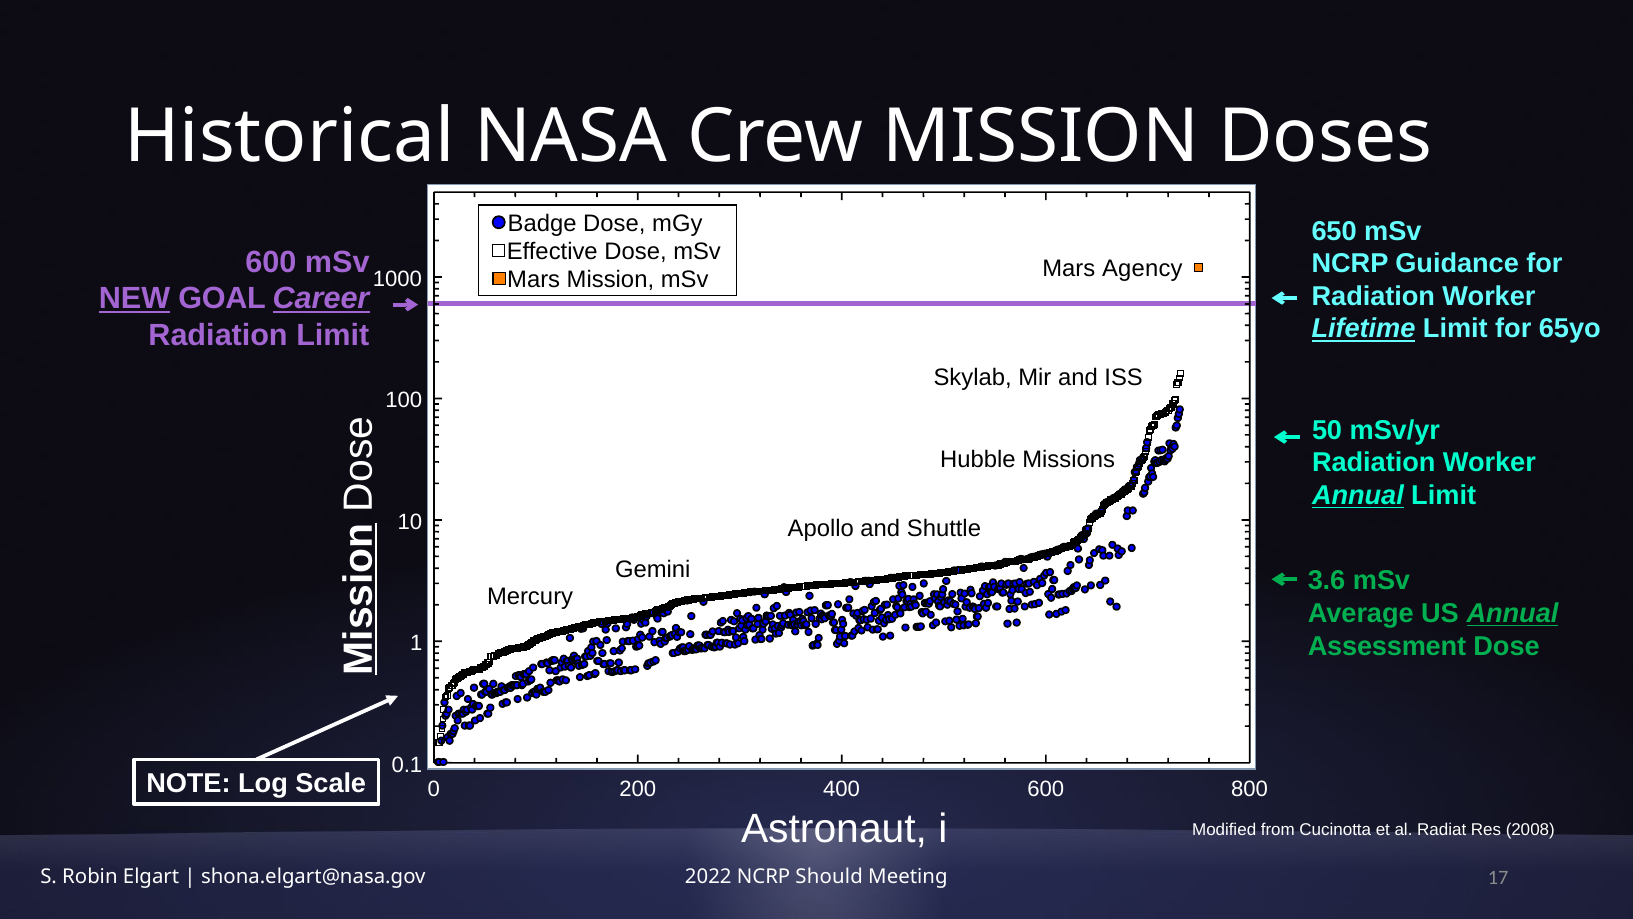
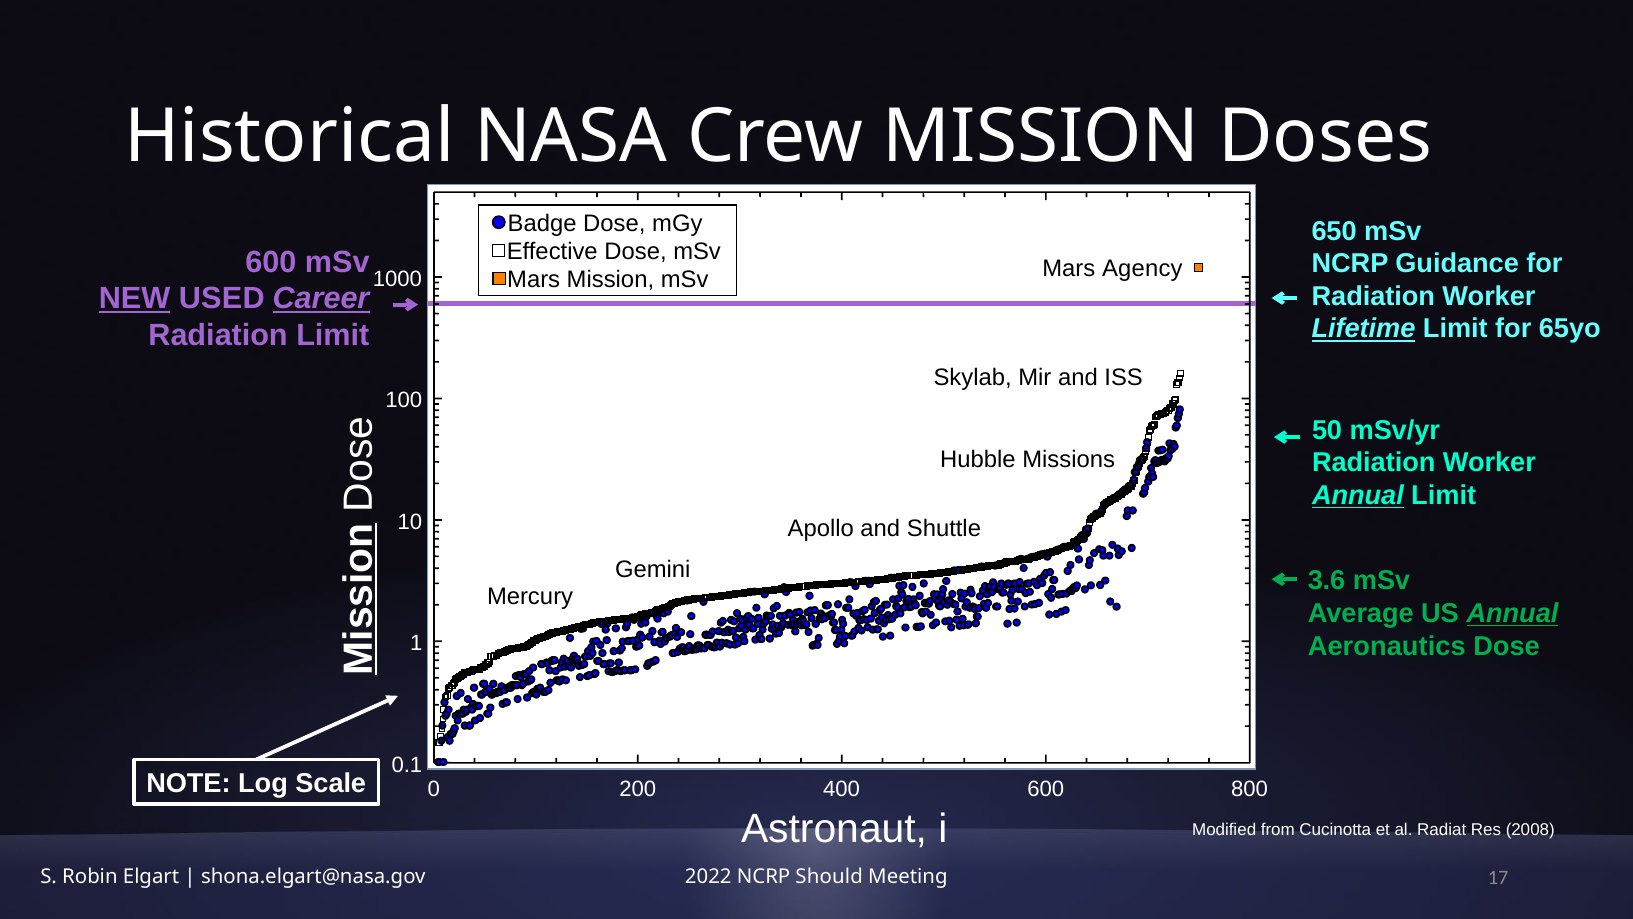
GOAL: GOAL -> USED (222, 299)
Assessment: Assessment -> Aeronautics (1387, 646)
